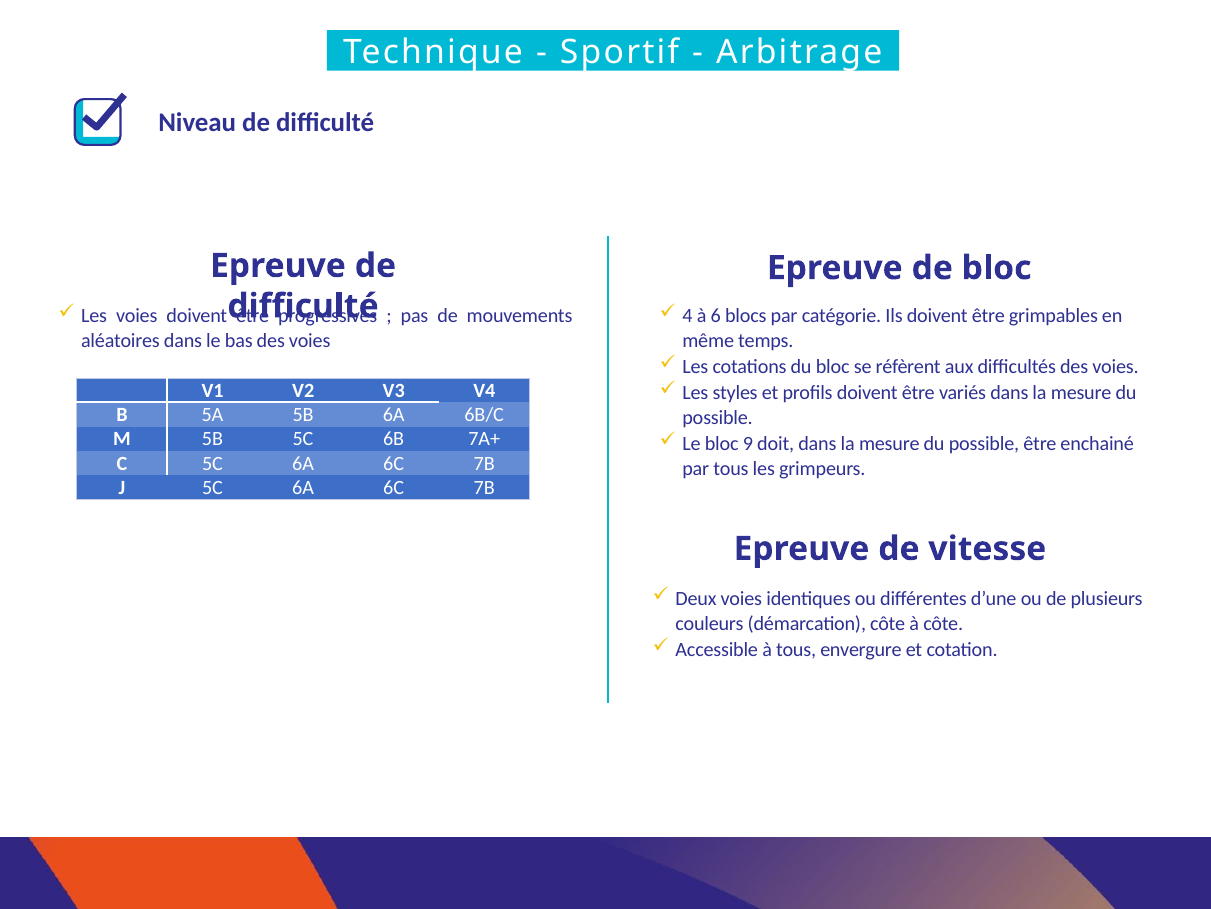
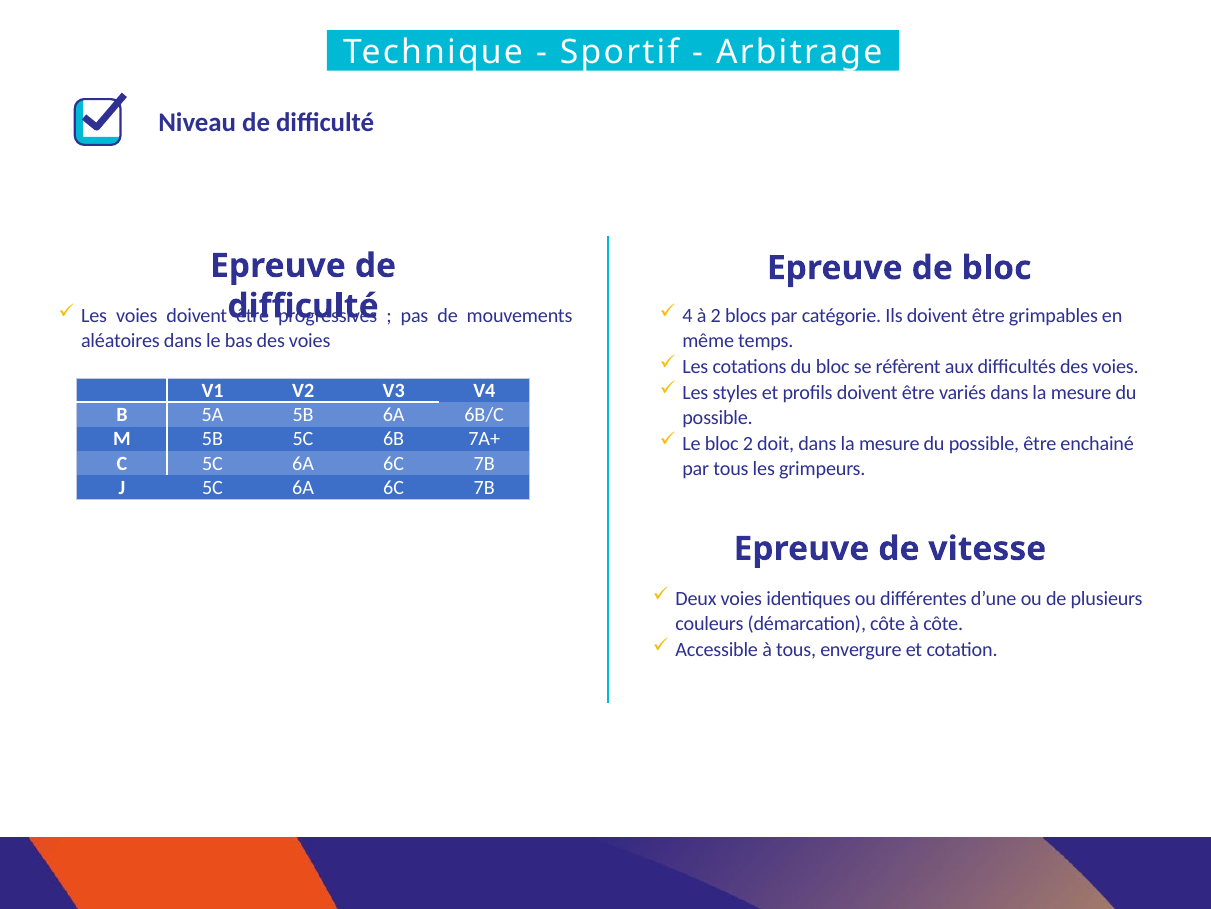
à 6: 6 -> 2 (716, 316)
bloc 9: 9 -> 2 (748, 444)
